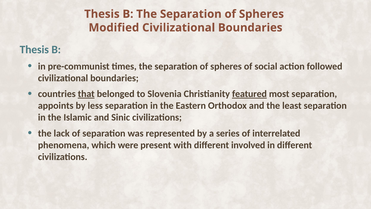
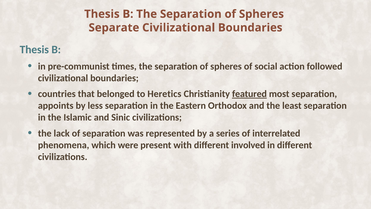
Modified: Modified -> Separate (114, 28)
that underline: present -> none (86, 94)
Slovenia: Slovenia -> Heretics (164, 94)
